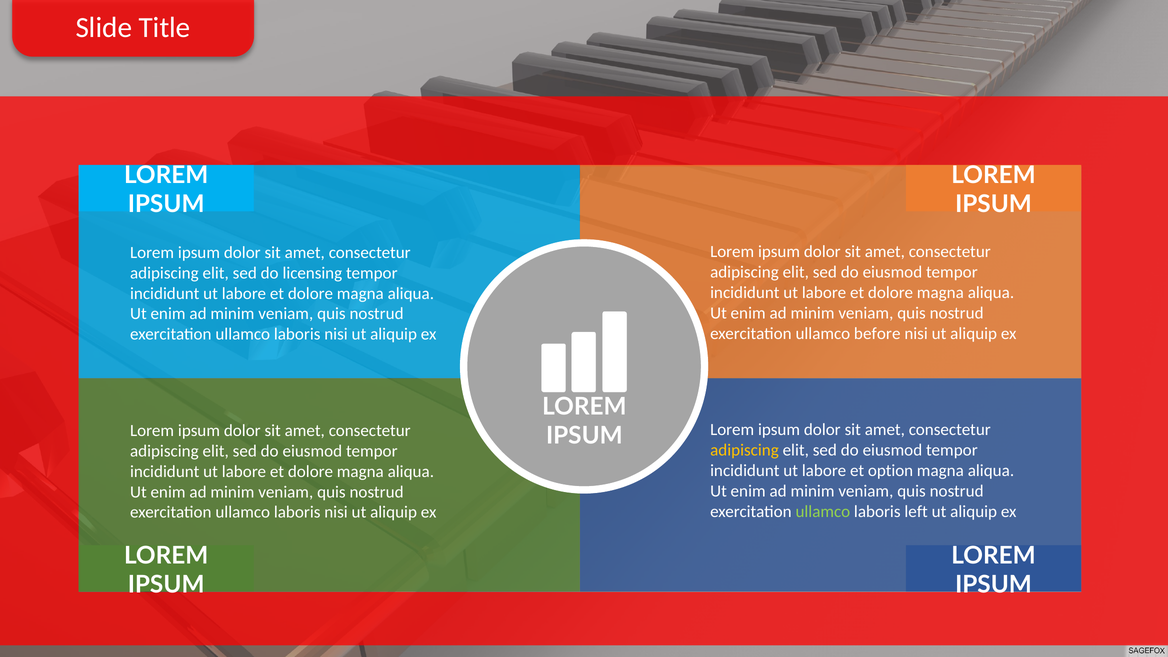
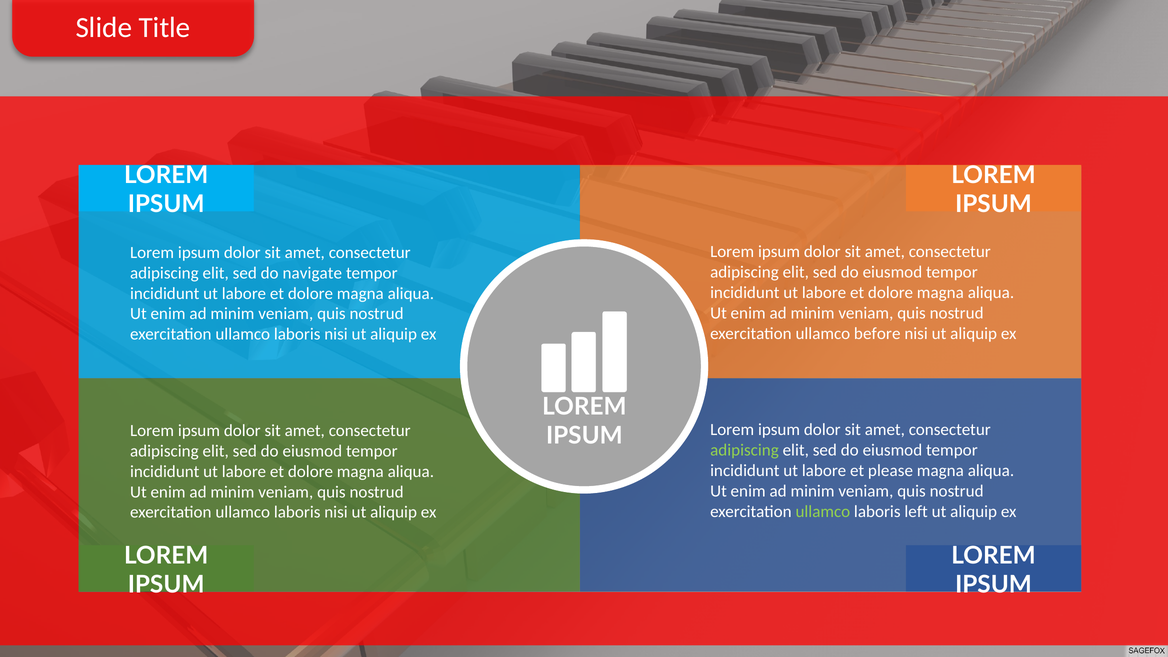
licensing: licensing -> navigate (312, 273)
adipiscing colour: yellow -> light green (744, 450)
option: option -> please (890, 471)
